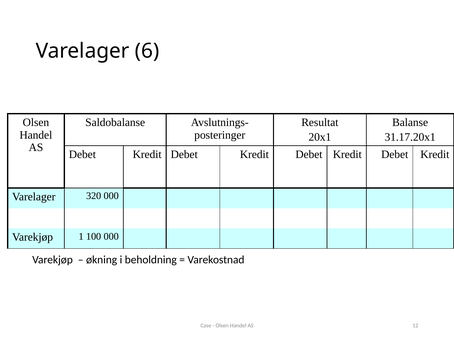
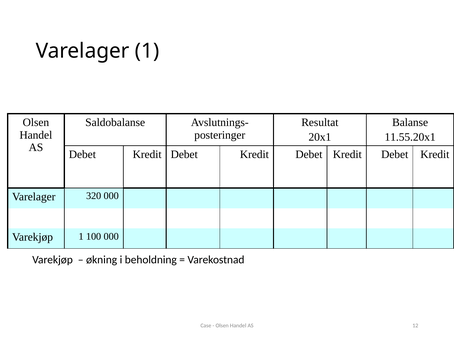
Varelager 6: 6 -> 1 (147, 51)
31.17.20x1: 31.17.20x1 -> 11.55.20x1 (410, 137)
